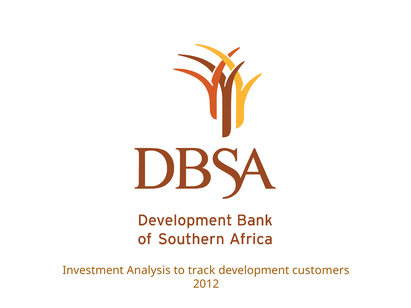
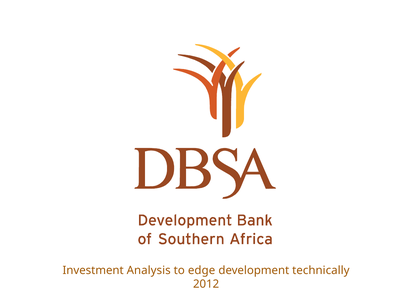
track: track -> edge (202, 271)
customers: customers -> technically (321, 271)
